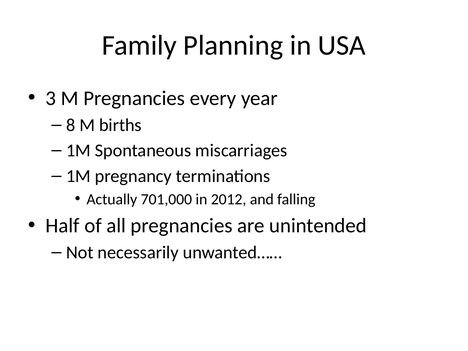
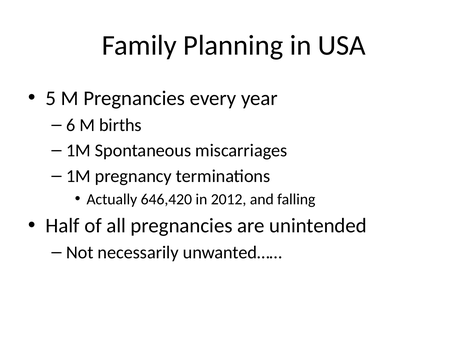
3: 3 -> 5 (51, 98)
8: 8 -> 6 (71, 125)
701,000: 701,000 -> 646,420 (166, 199)
